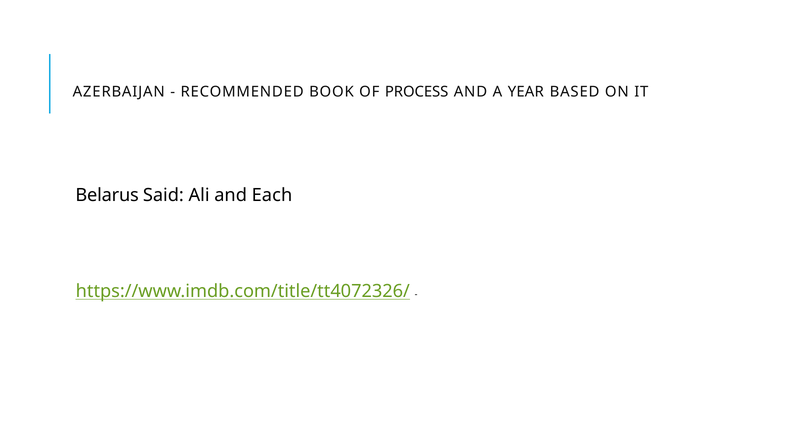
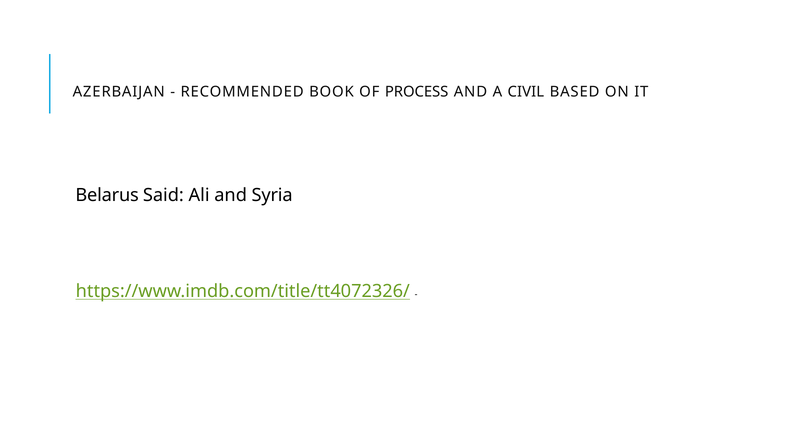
YEAR: YEAR -> CIVIL (526, 92)
Each: Each -> Syria (272, 195)
